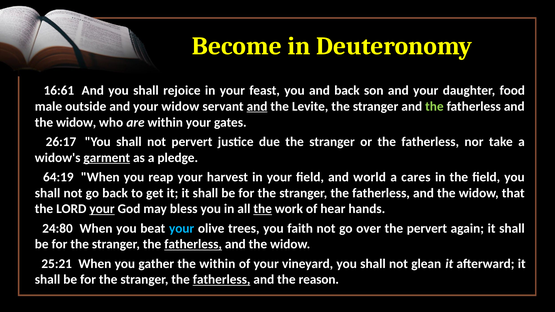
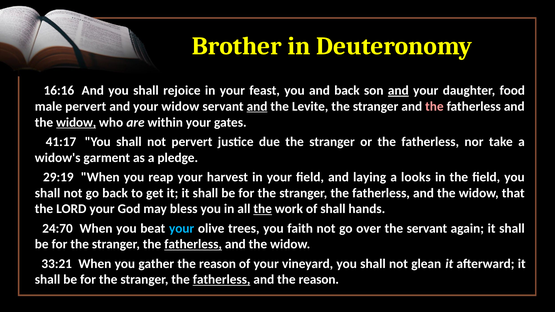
Become: Become -> Brother (237, 46)
16:61: 16:61 -> 16:16 (59, 90)
and underline: none -> present (398, 90)
male outside: outside -> pervert (86, 106)
the colour: light green -> pink (434, 106)
widow underline: none -> present (76, 122)
26:17: 26:17 -> 41:17 (61, 142)
garment underline: present -> none (107, 158)
64:19: 64:19 -> 29:19 (58, 177)
world: world -> laying (370, 177)
cares: cares -> looks (416, 177)
your underline: present -> none (102, 209)
of hear: hear -> shall (333, 209)
24:80: 24:80 -> 24:70 (57, 228)
the pervert: pervert -> servant (427, 228)
25:21: 25:21 -> 33:21 (57, 264)
gather the within: within -> reason (217, 264)
